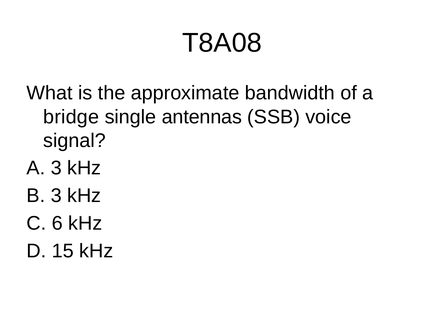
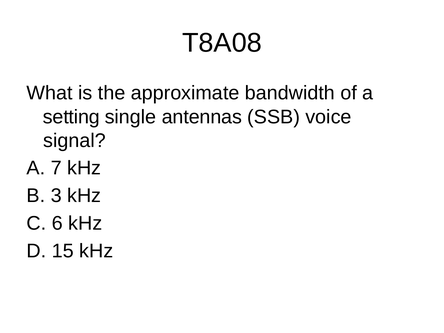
bridge: bridge -> setting (71, 117)
A 3: 3 -> 7 (56, 168)
